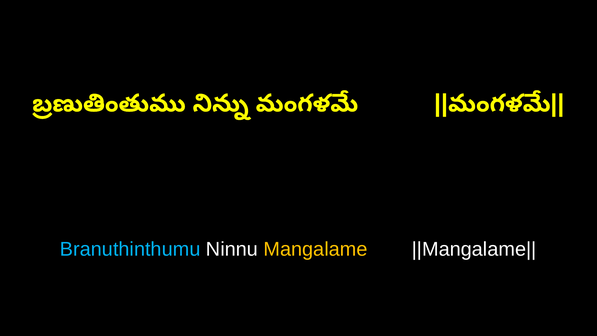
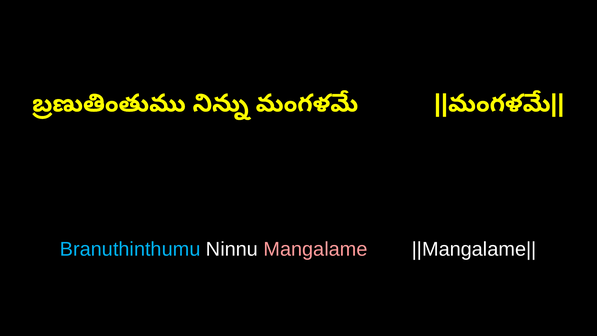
Mangalame colour: yellow -> pink (316, 249)
